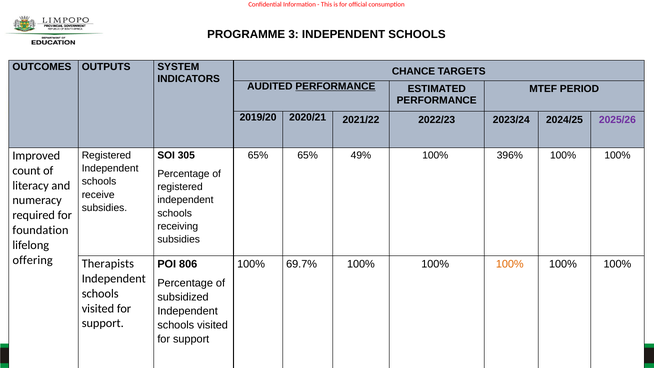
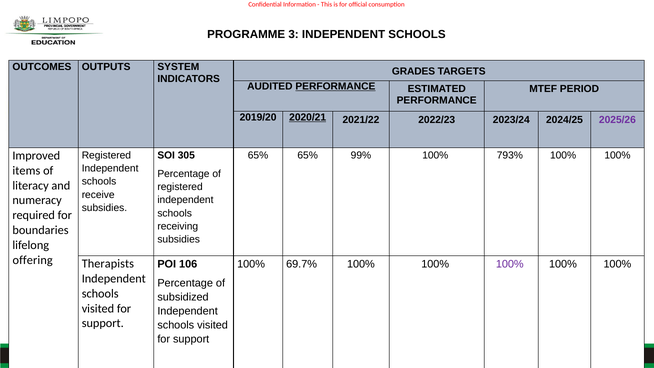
CHANCE: CHANCE -> GRADES (414, 72)
2020/21 underline: none -> present (308, 117)
49%: 49% -> 99% (361, 155)
396%: 396% -> 793% (510, 155)
count: count -> items (26, 170)
foundation: foundation -> boundaries (41, 230)
806: 806 -> 106 (188, 264)
100% colour: orange -> purple (510, 264)
